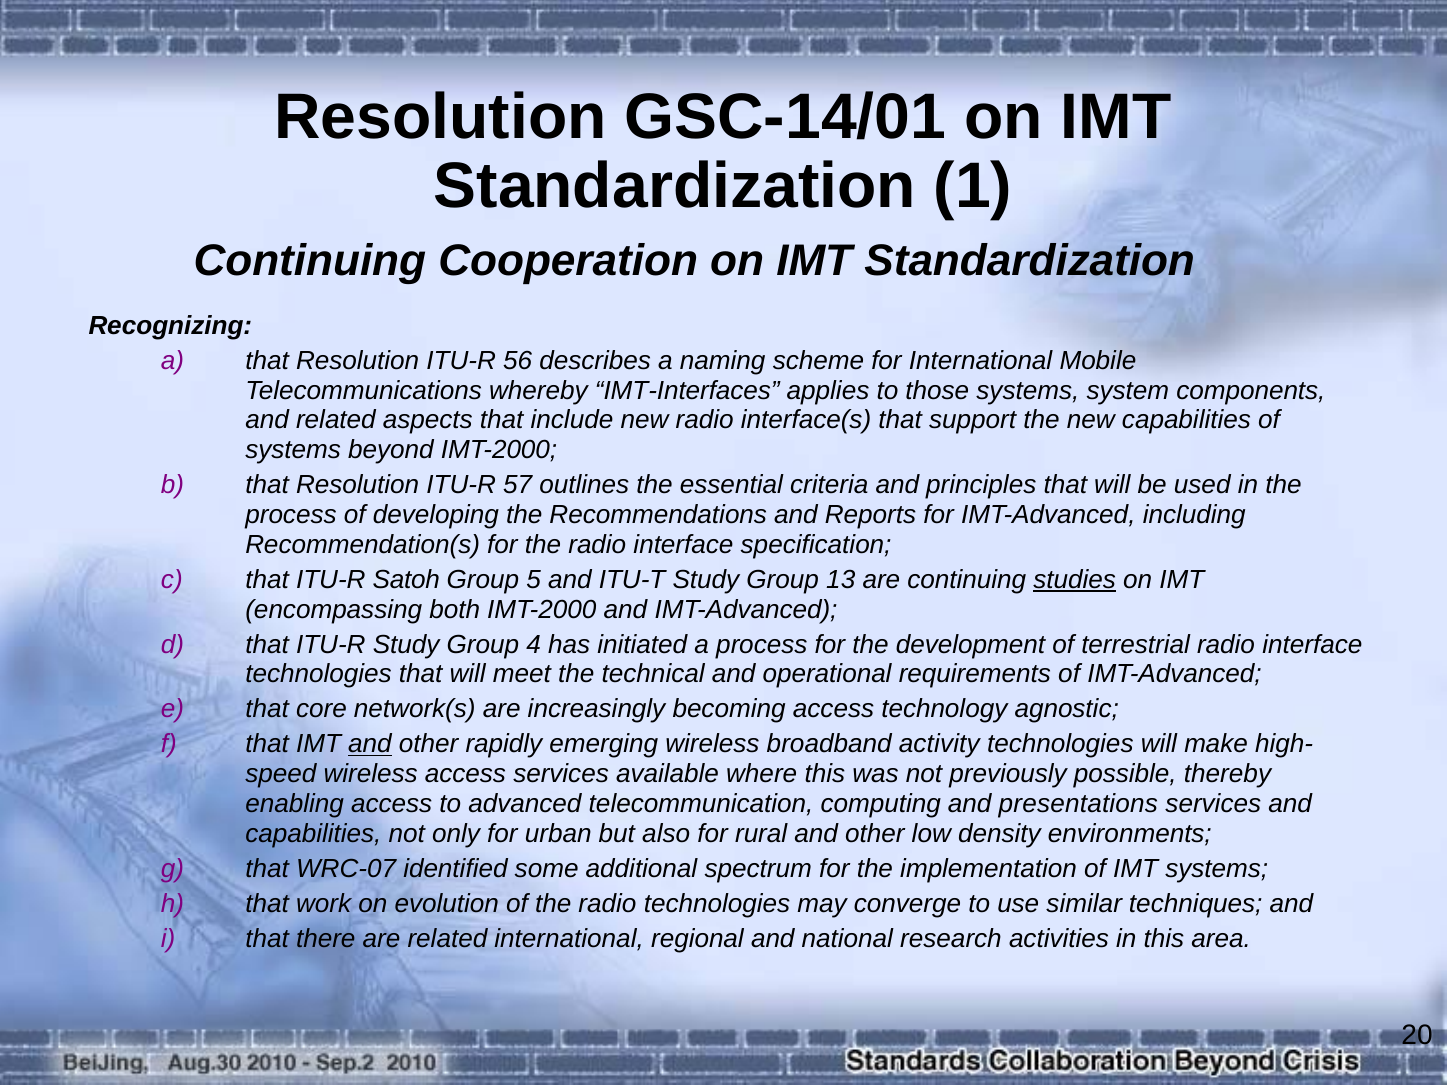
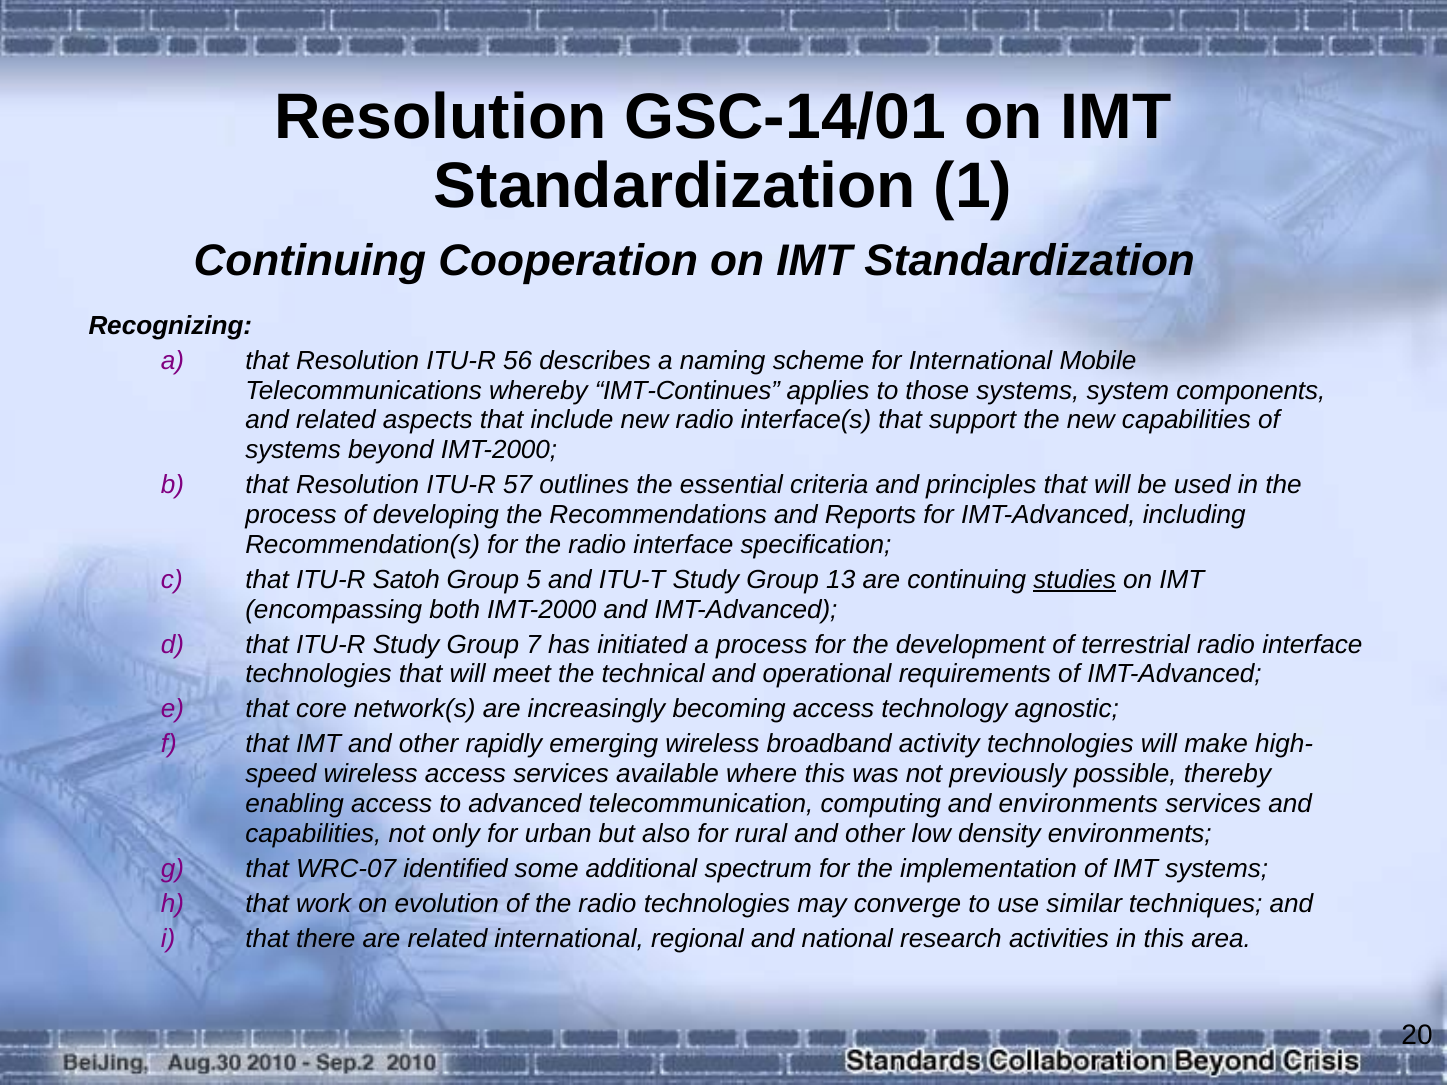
IMT-Interfaces: IMT-Interfaces -> IMT-Continues (687, 391)
4: 4 -> 7 (534, 645)
and underline: present -> none (370, 744)
and presentations: presentations -> environments (1078, 804)
